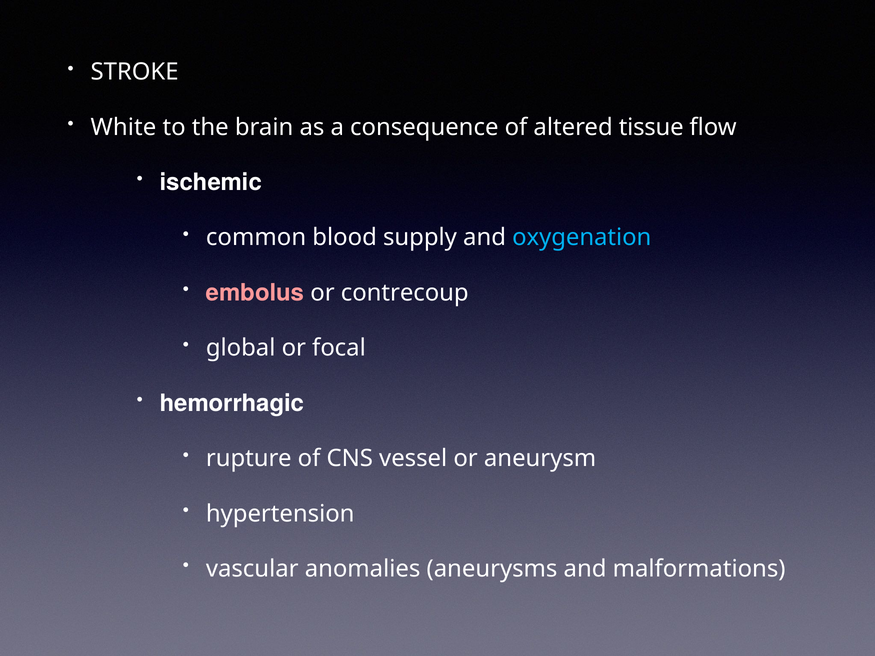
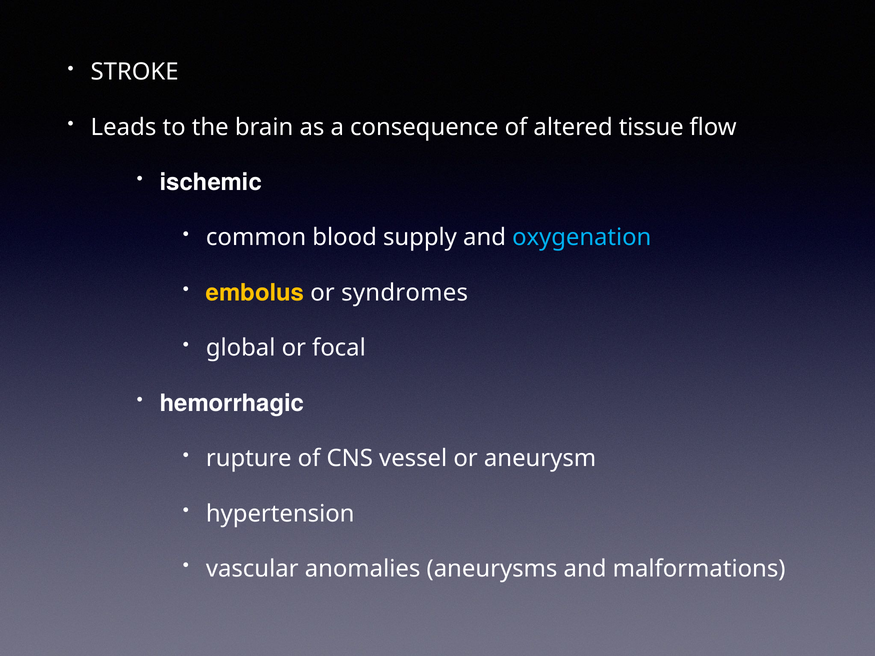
White: White -> Leads (123, 127)
embolus colour: pink -> yellow (255, 293)
contrecoup: contrecoup -> syndromes (405, 293)
